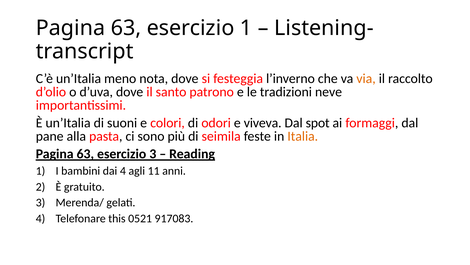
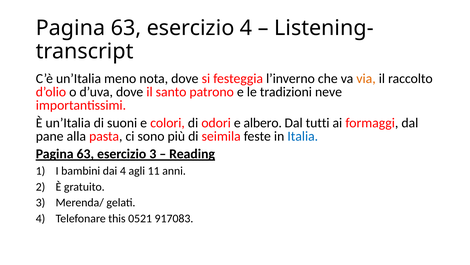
esercizio 1: 1 -> 4 (246, 28)
viveva: viveva -> albero (263, 123)
spot: spot -> tutti (318, 123)
Italia colour: orange -> blue (303, 136)
